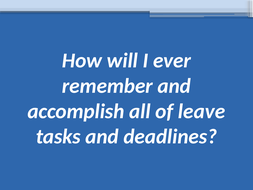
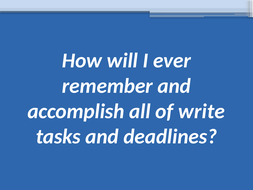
leave: leave -> write (202, 111)
